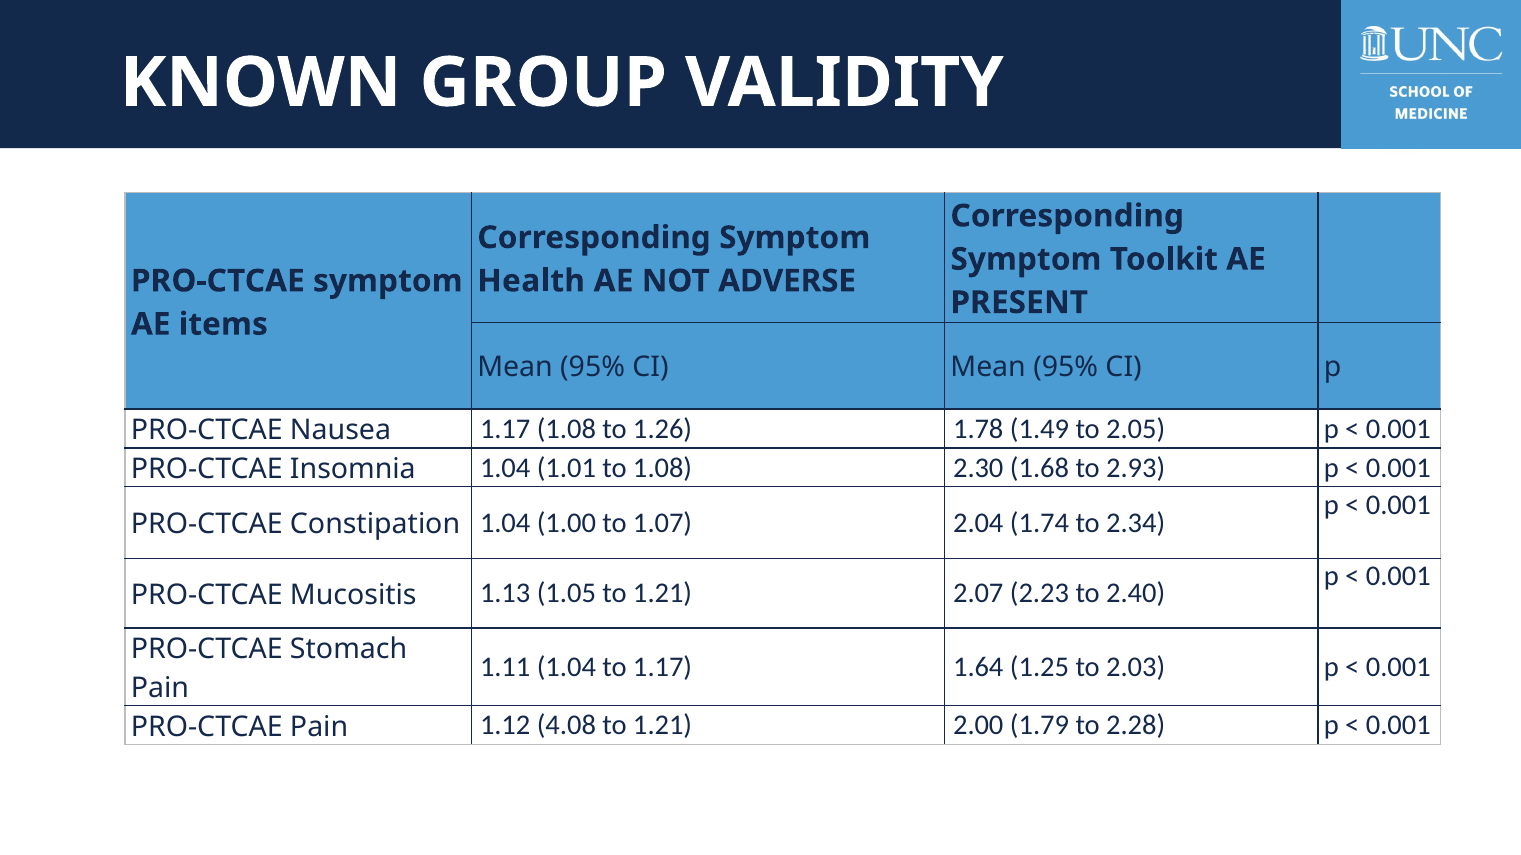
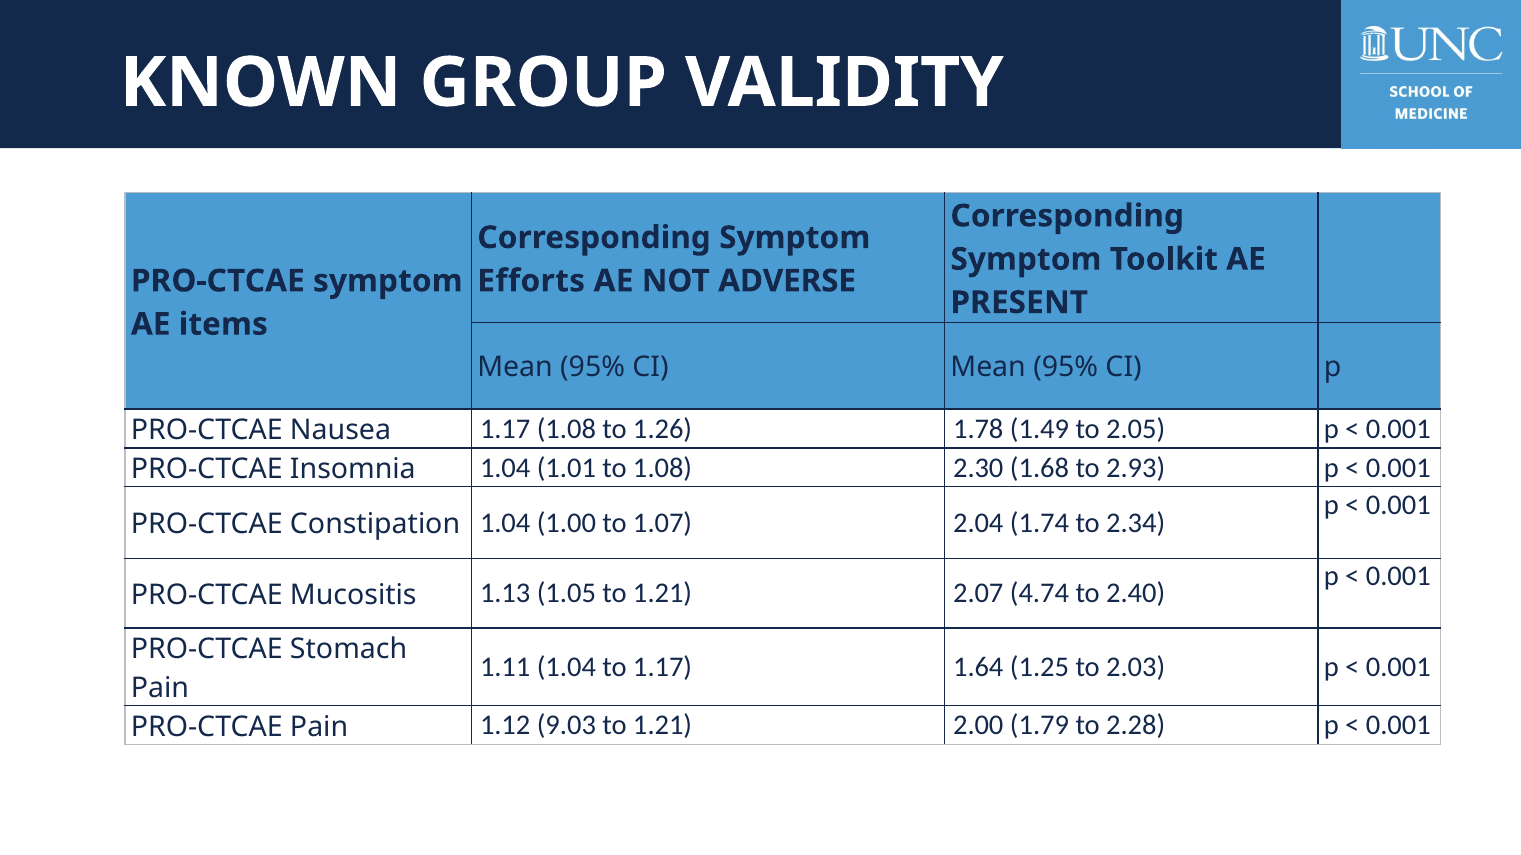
Health: Health -> Efforts (531, 281)
2.23: 2.23 -> 4.74 (1039, 594)
4.08: 4.08 -> 9.03 (566, 726)
